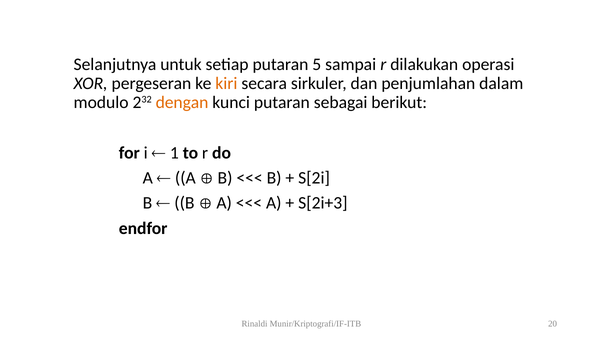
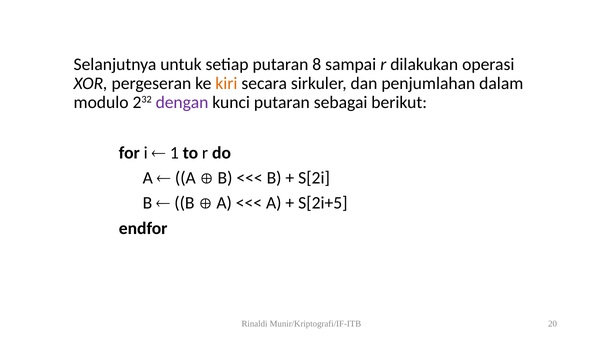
5: 5 -> 8 (317, 64)
dengan colour: orange -> purple (182, 102)
S[2i+3: S[2i+3 -> S[2i+5 (323, 203)
